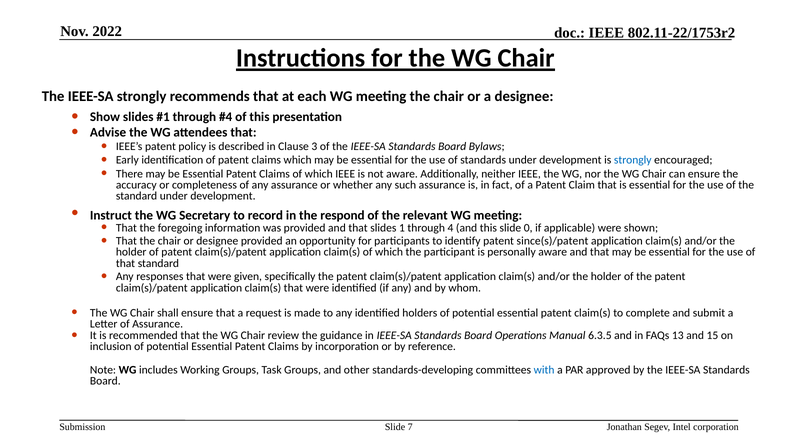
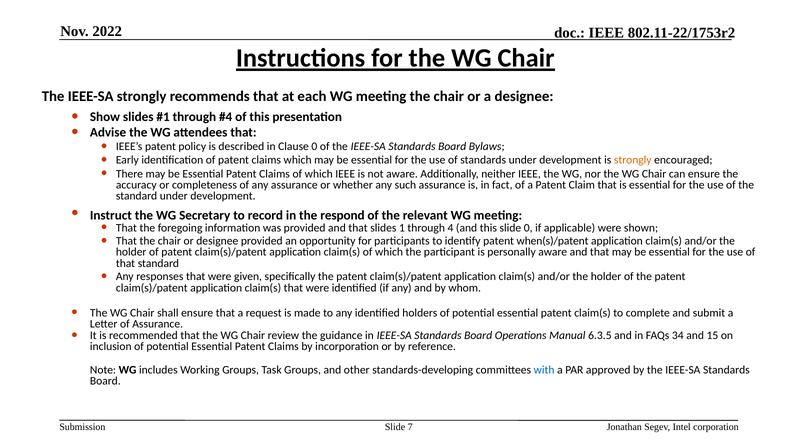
Clause 3: 3 -> 0 (314, 147)
strongly colour: blue -> orange (633, 160)
since(s)/patent: since(s)/patent -> when(s)/patent (553, 241)
13: 13 -> 34 (678, 335)
